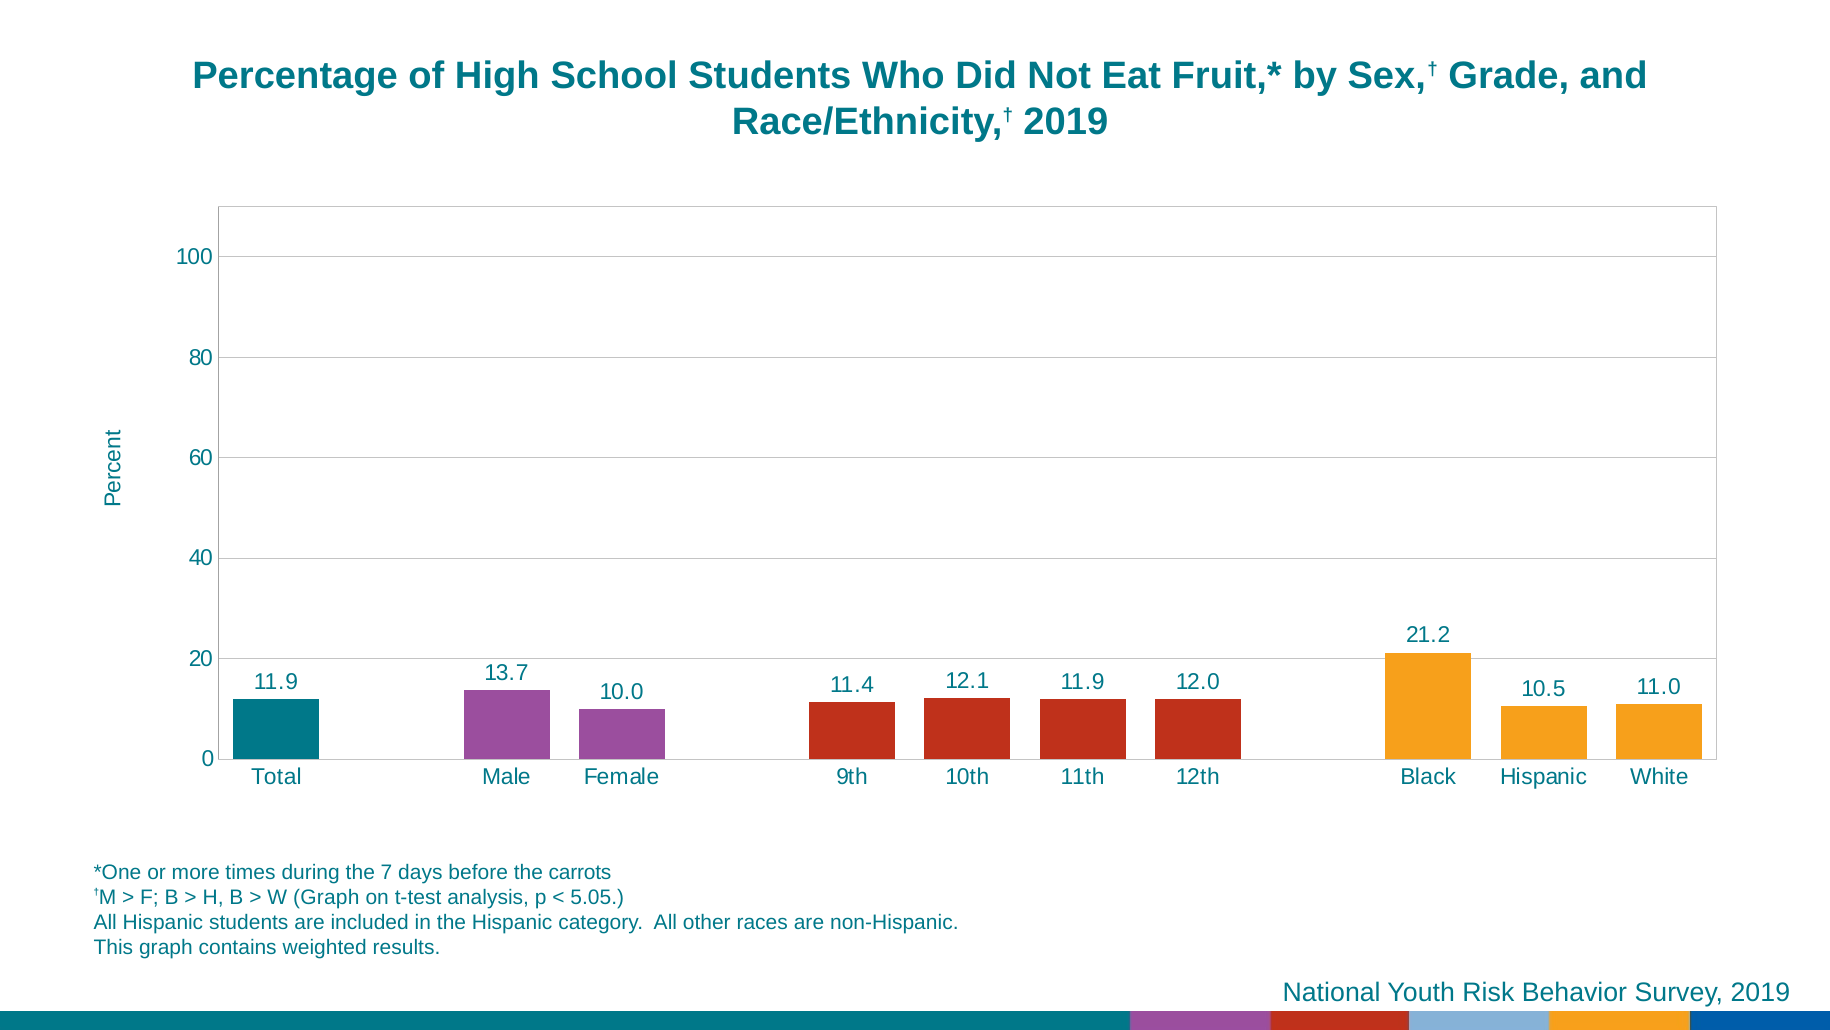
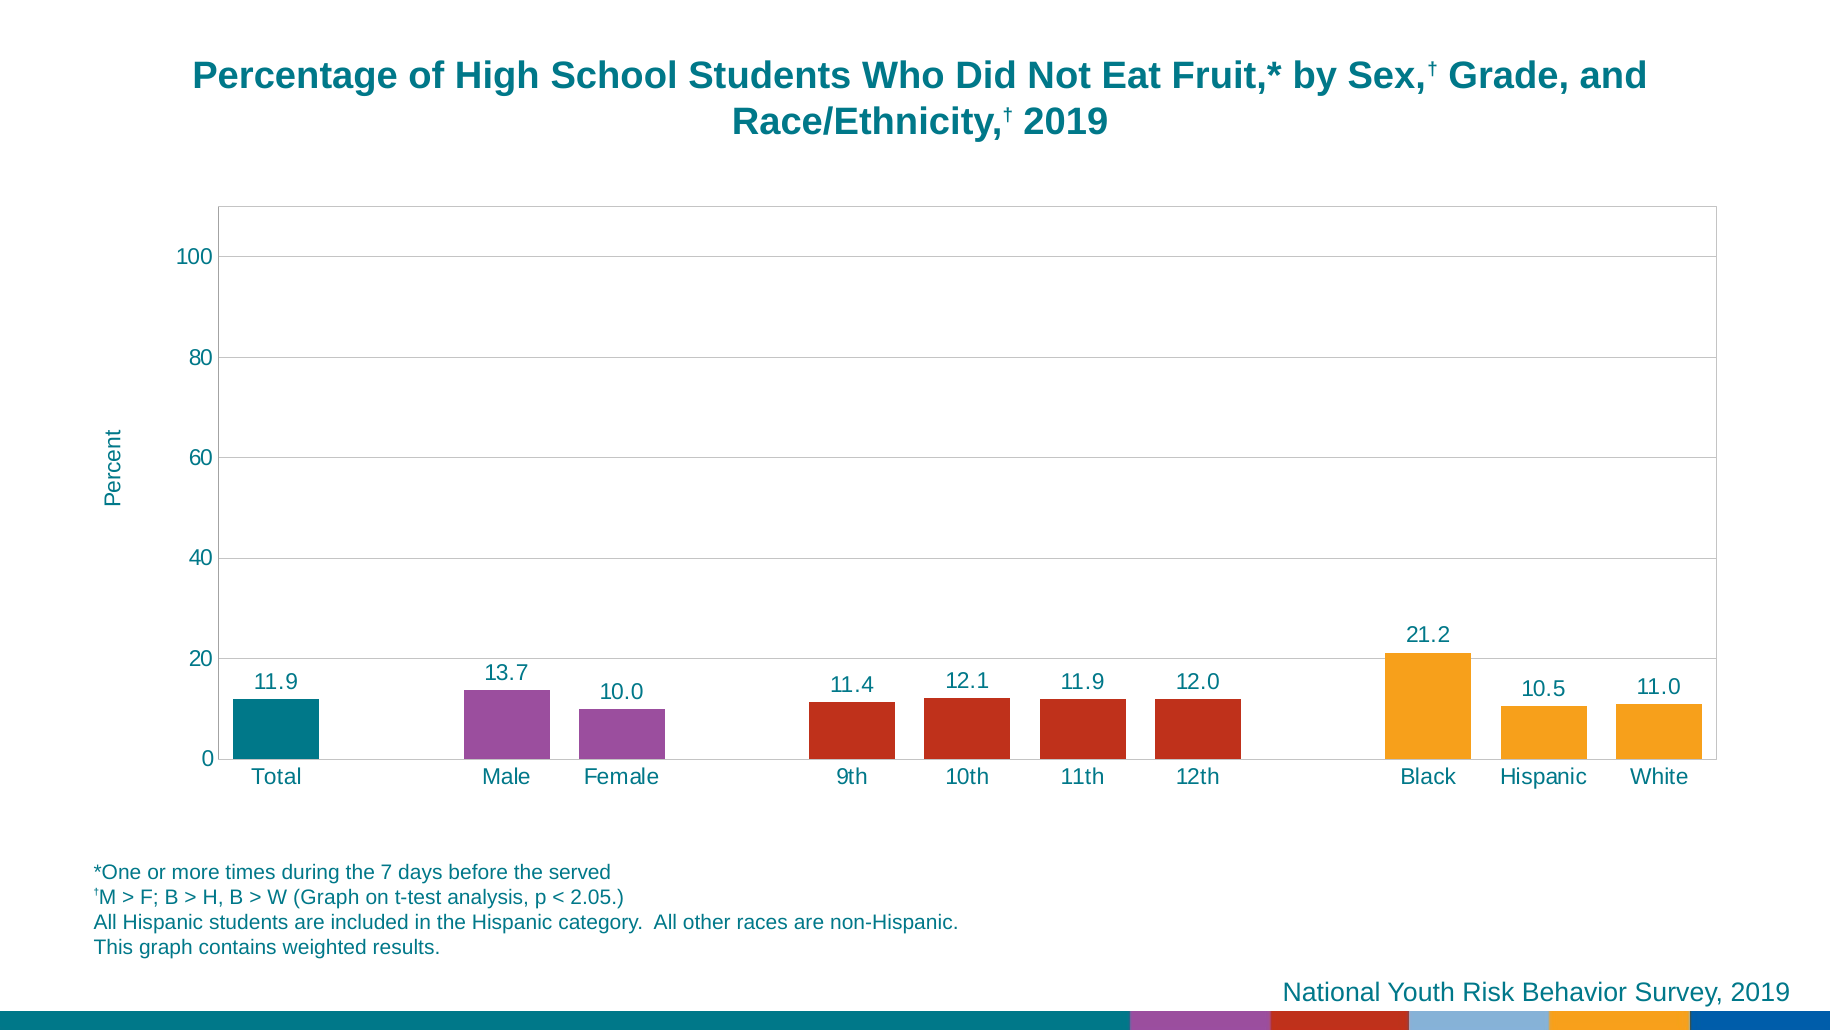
carrots: carrots -> served (580, 872)
5.05: 5.05 -> 2.05 (597, 897)
